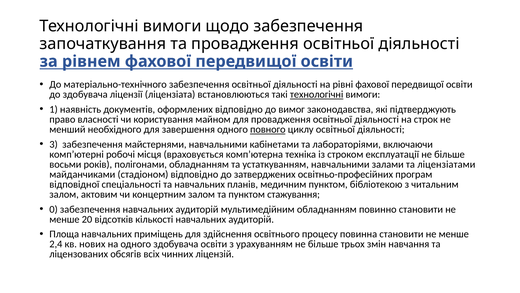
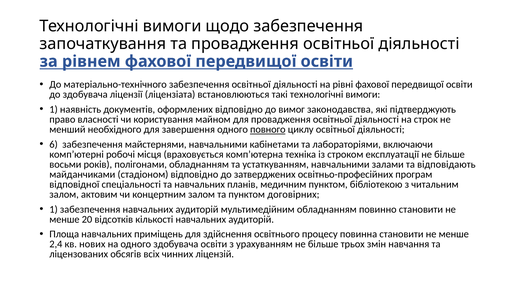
технологічні underline: present -> none (317, 94)
3: 3 -> 6 (54, 144)
ліцензіатами: ліцензіатами -> відповідають (446, 164)
стажування: стажування -> договірних (293, 194)
0: 0 -> 1 (54, 209)
